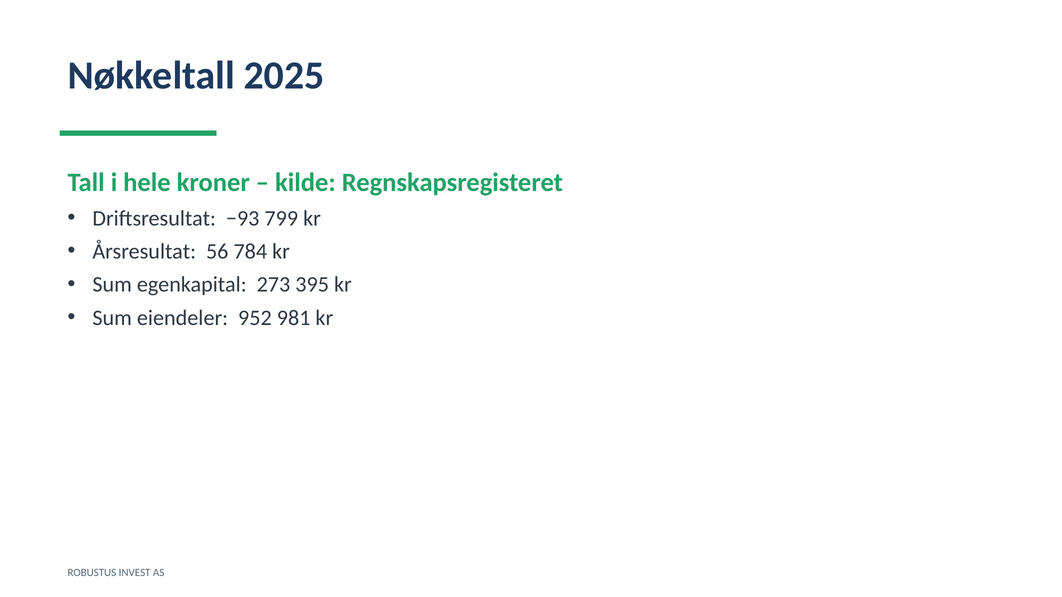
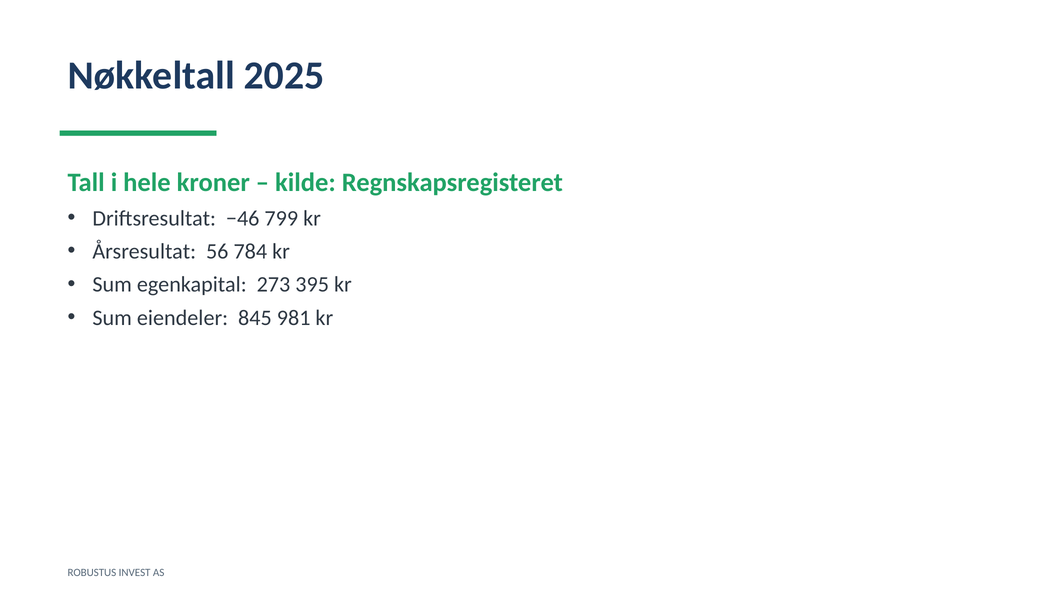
−93: −93 -> −46 (243, 218)
952: 952 -> 845 (255, 318)
